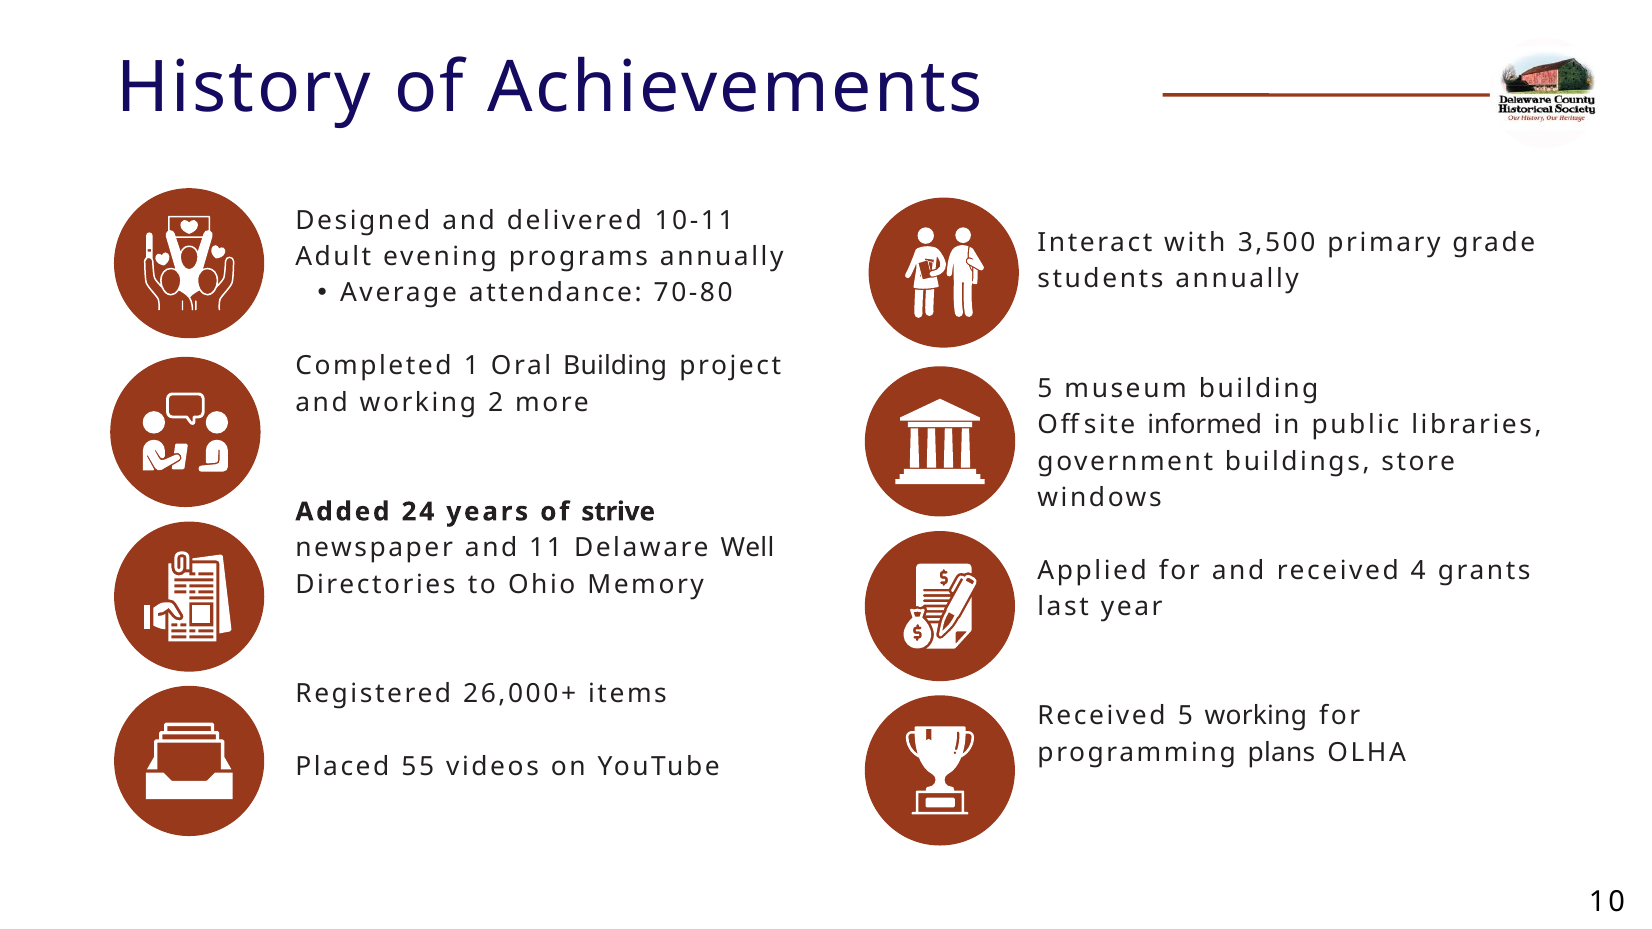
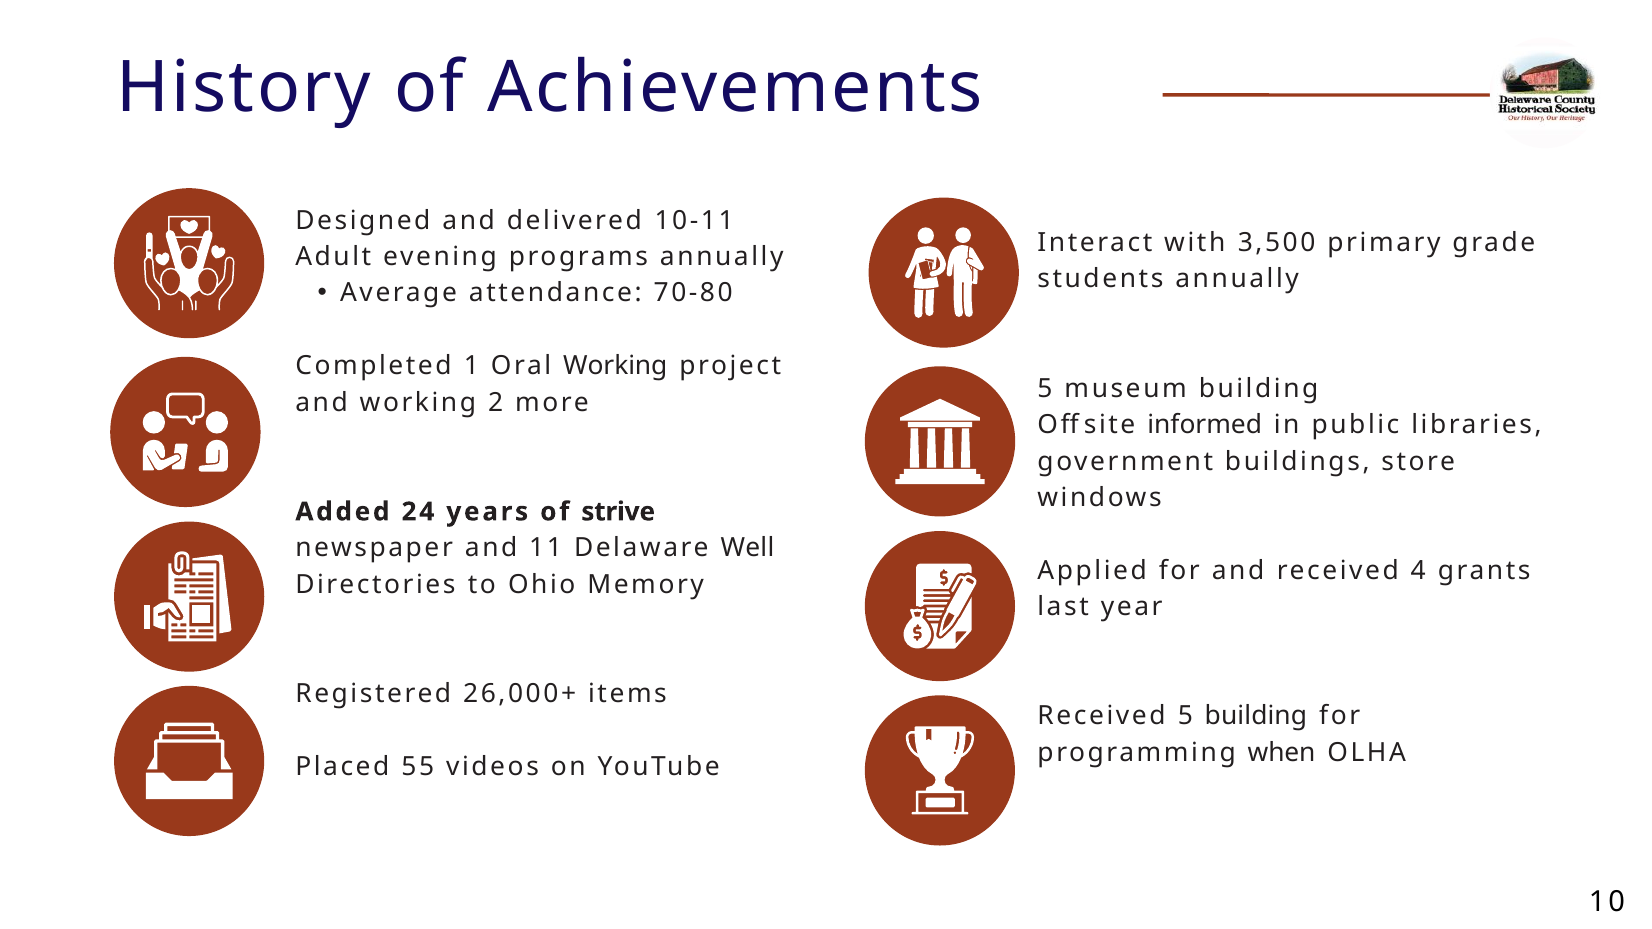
Oral Building: Building -> Working (615, 366)
5 working: working -> building (1256, 716)
plans: plans -> when (1282, 753)
